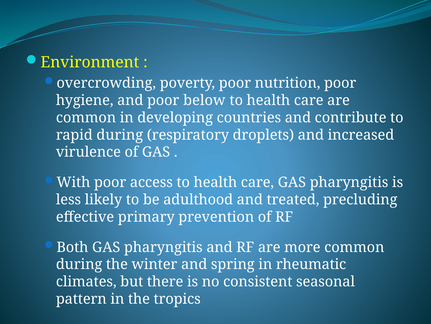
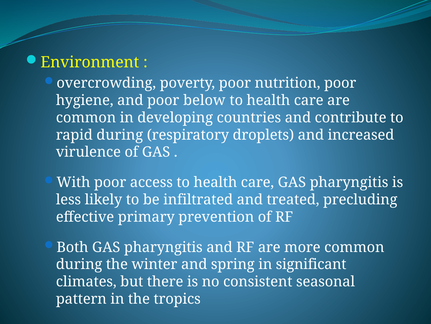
adulthood: adulthood -> infiltrated (198, 199)
rheumatic: rheumatic -> significant (311, 264)
